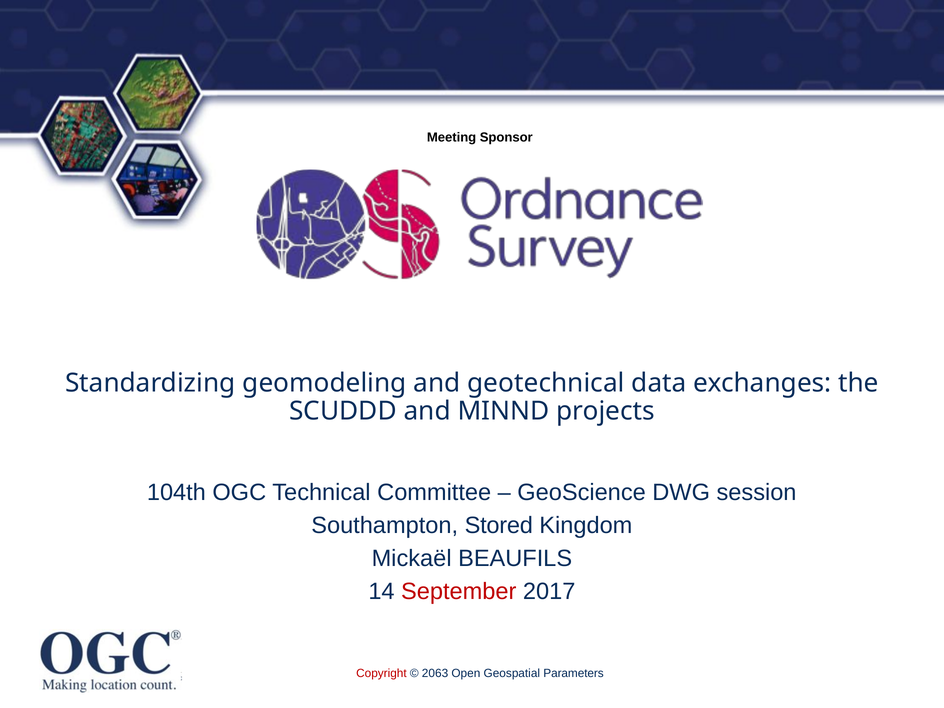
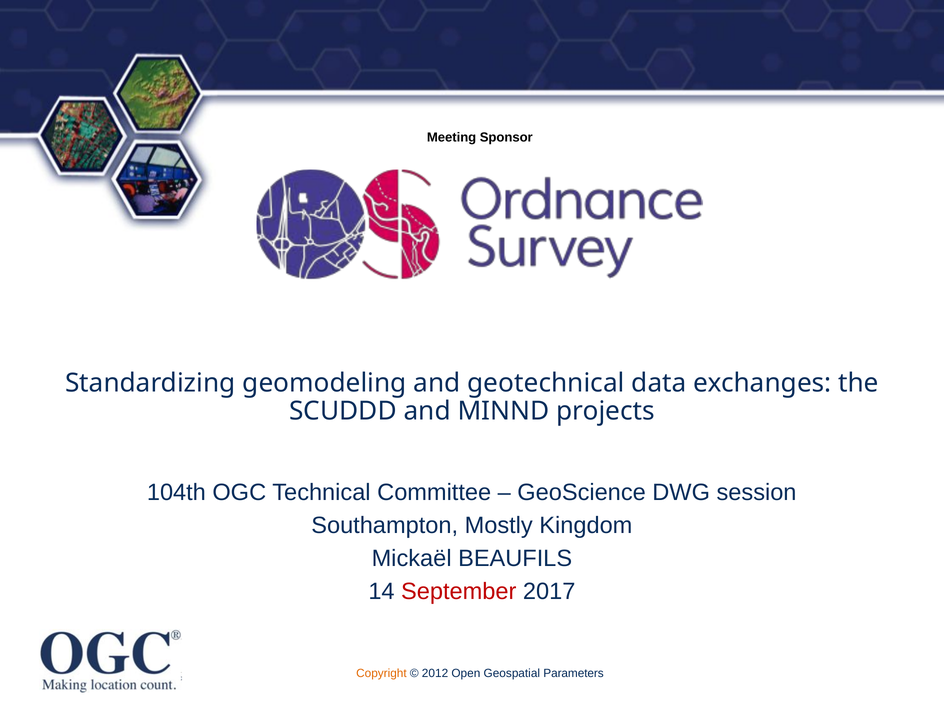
Stored: Stored -> Mostly (499, 526)
Copyright colour: red -> orange (381, 673)
2063: 2063 -> 2012 (435, 673)
